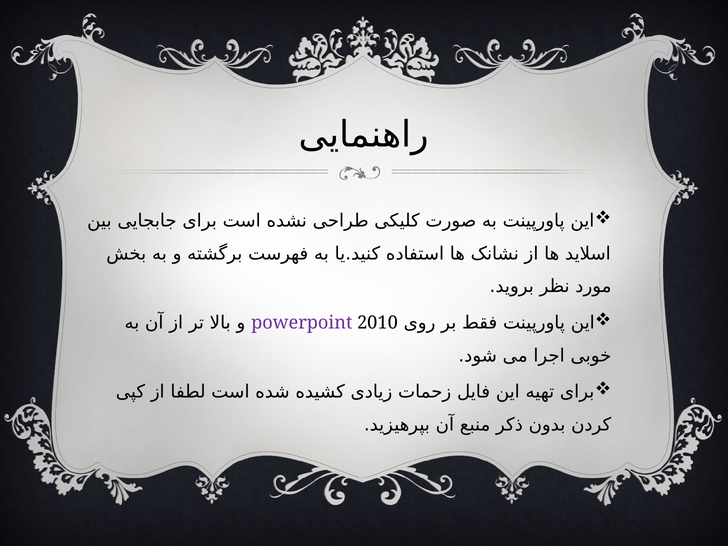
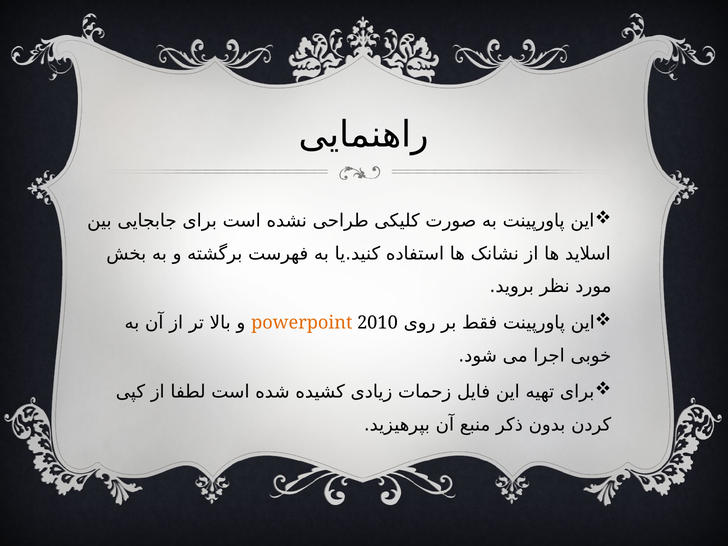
powerpoint colour: purple -> orange (302, 323)
